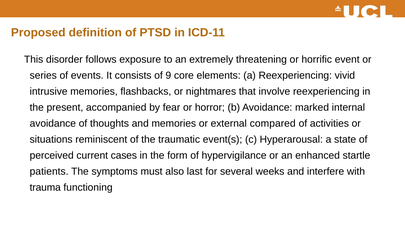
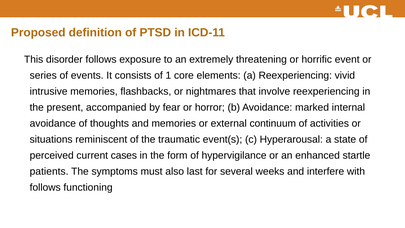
9: 9 -> 1 (168, 76)
compared: compared -> continuum (273, 124)
trauma: trauma -> follows (45, 188)
